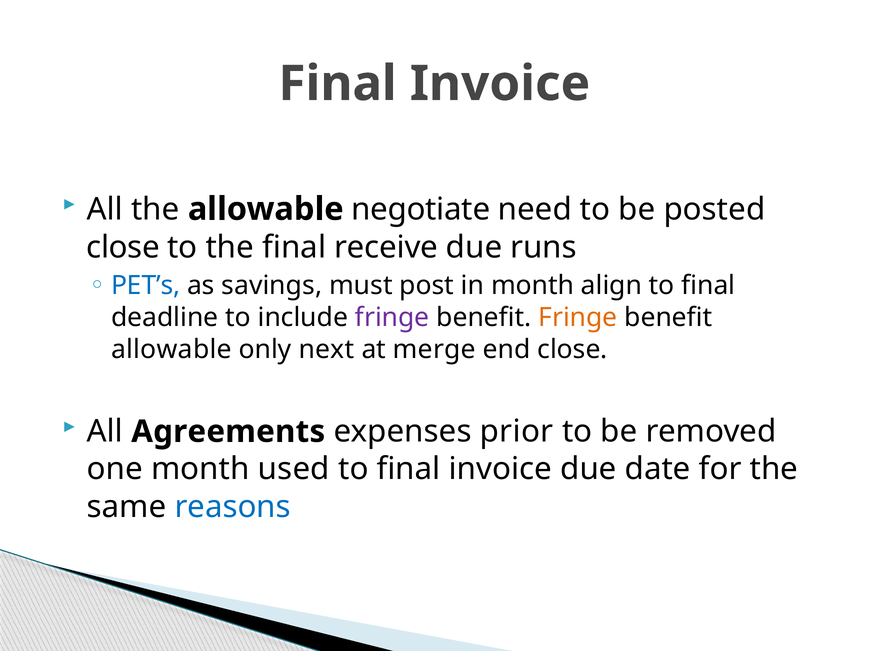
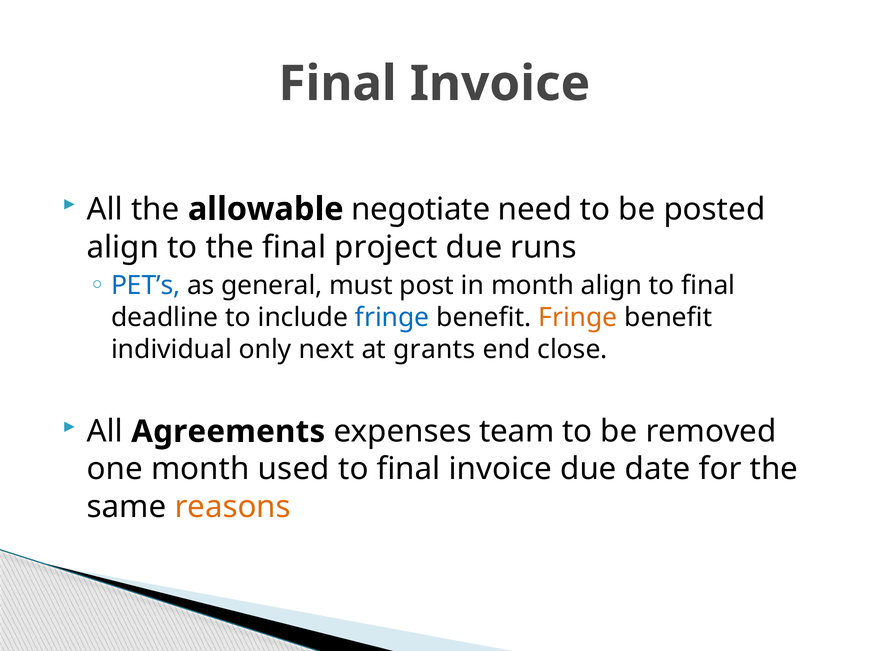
close: close -> align (123, 248)
receive: receive -> project (386, 248)
savings: savings -> general (272, 286)
fringe colour: purple -> blue (392, 318)
allowable: allowable -> individual (172, 350)
merge: merge -> grants (434, 350)
prior: prior -> team (517, 432)
reasons colour: blue -> orange (233, 507)
